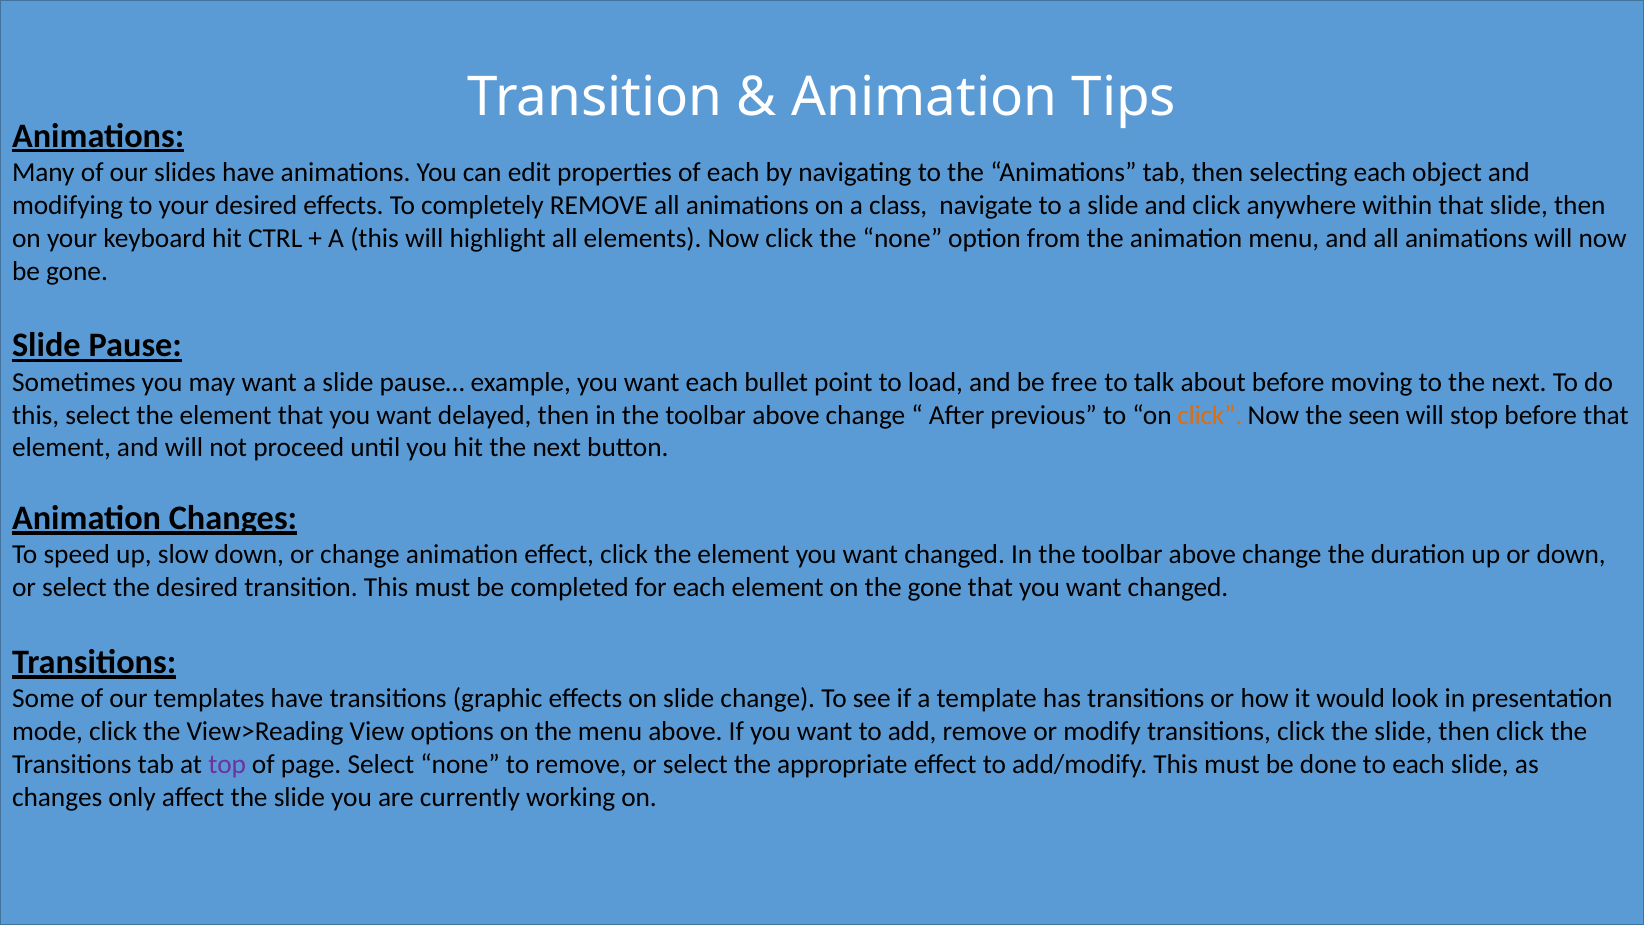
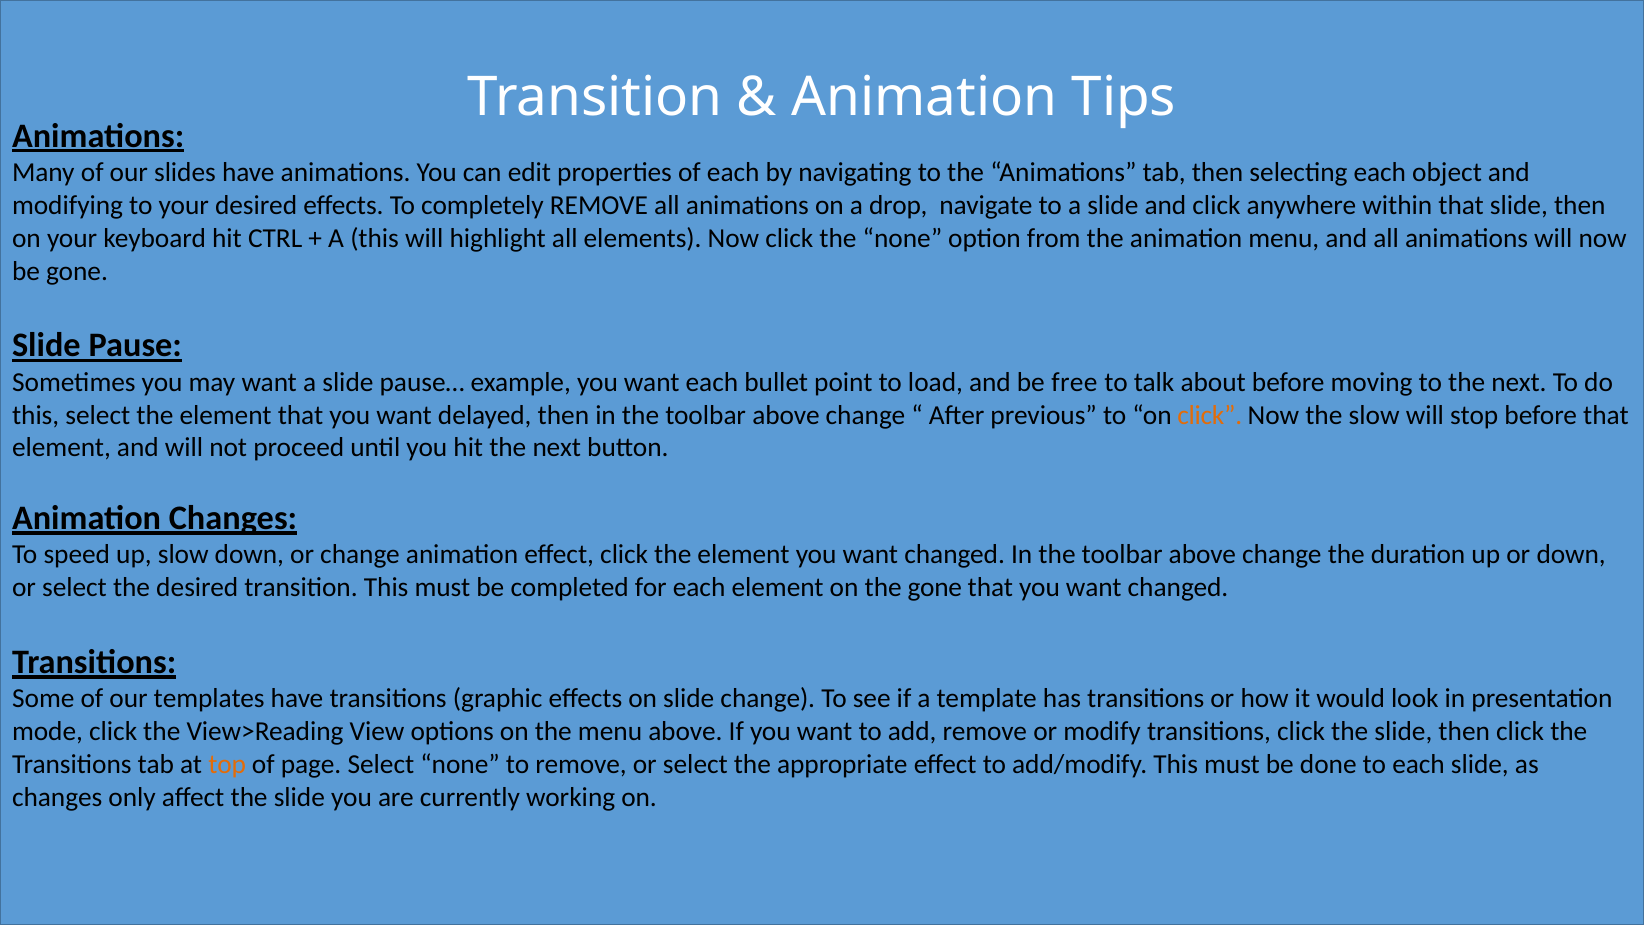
class: class -> drop (898, 205)
the seen: seen -> slow (1374, 415)
top colour: purple -> orange (227, 764)
